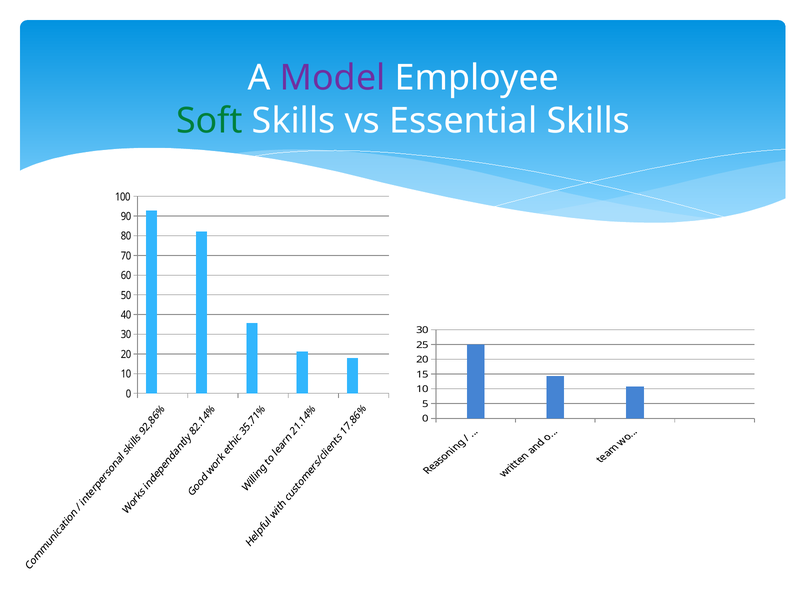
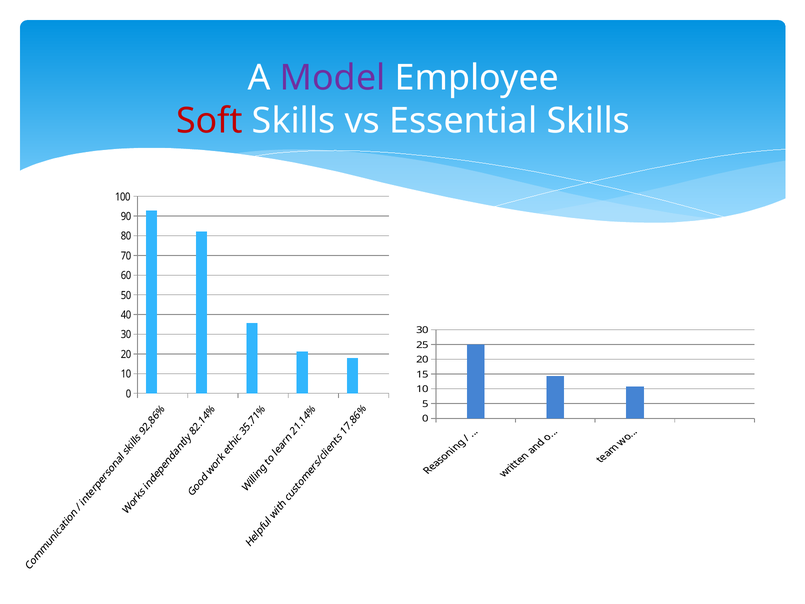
Soft colour: green -> red (209, 121)
